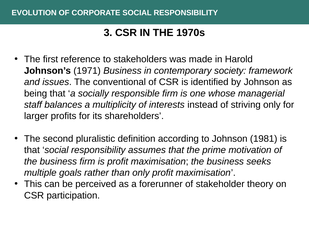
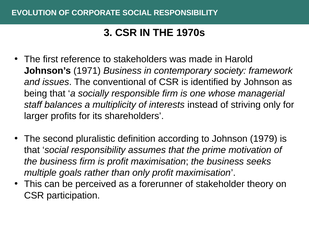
1981: 1981 -> 1979 (264, 139)
